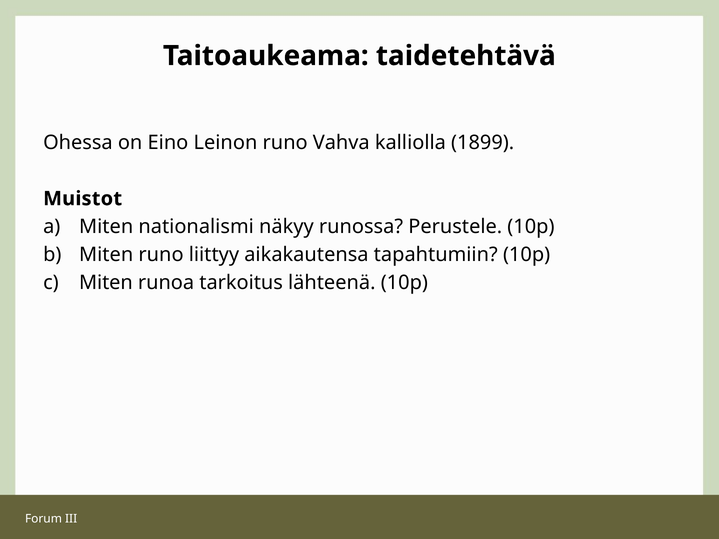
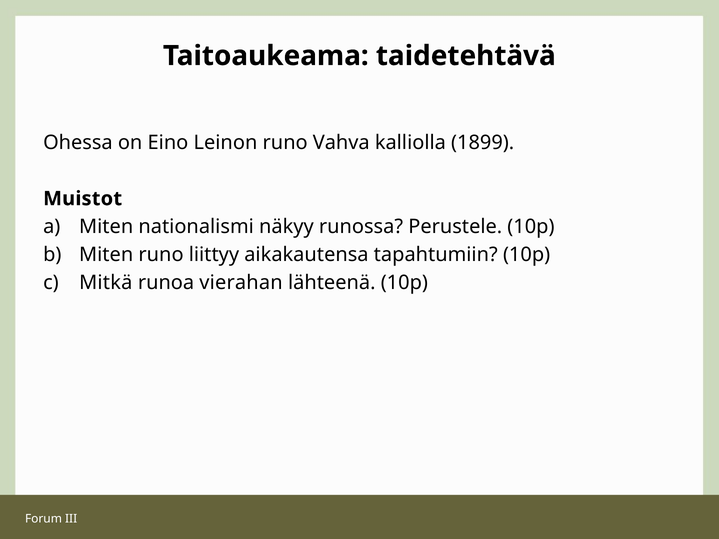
Miten: Miten -> Mitkä (106, 283)
tarkoitus: tarkoitus -> vierahan (241, 283)
